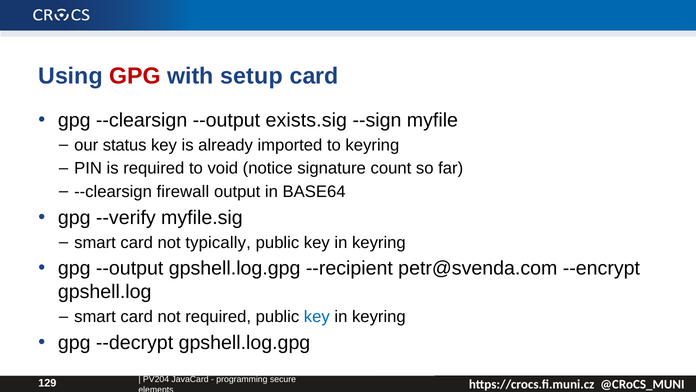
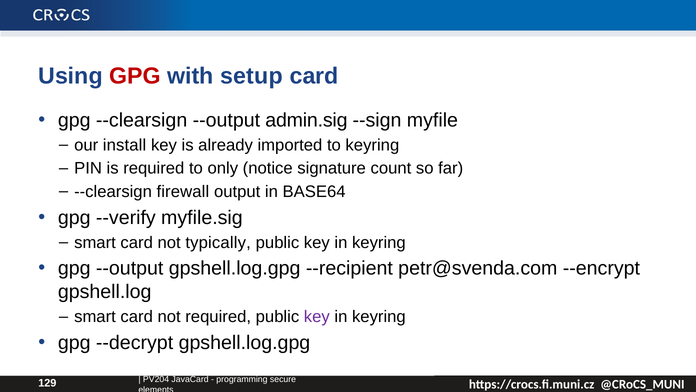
exists.sig: exists.sig -> admin.sig (306, 120)
status: status -> install (125, 145)
void: void -> only (223, 168)
key colour: blue -> purple (317, 317)
